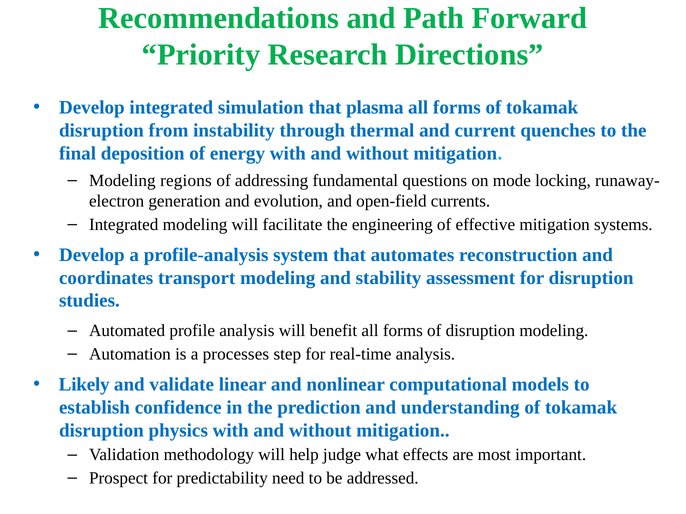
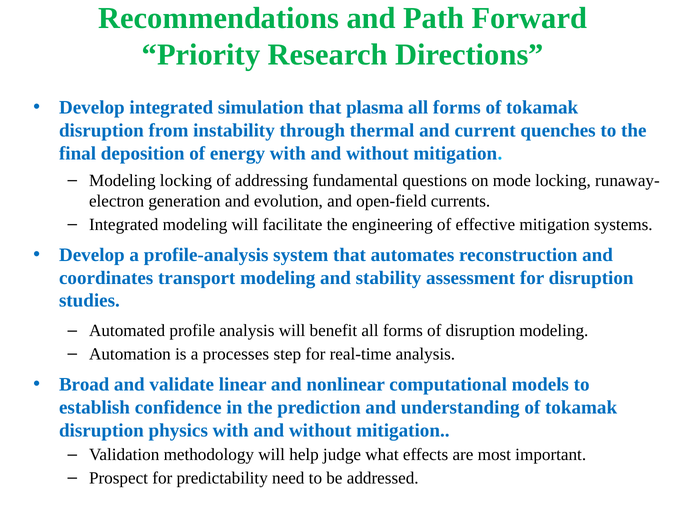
Modeling regions: regions -> locking (186, 181)
Likely: Likely -> Broad (84, 385)
